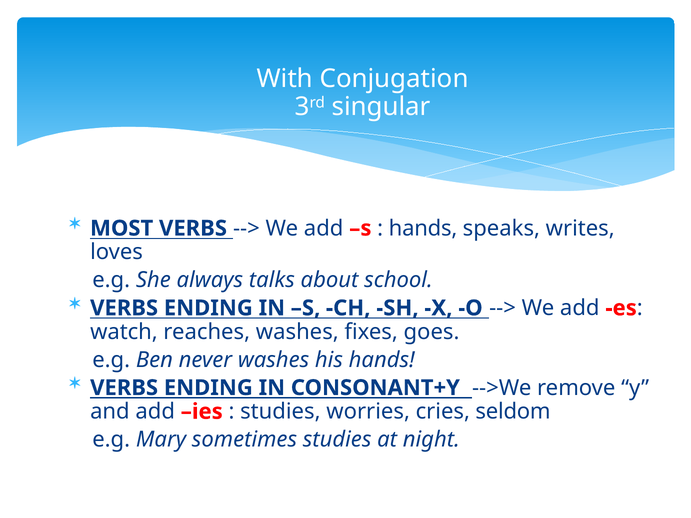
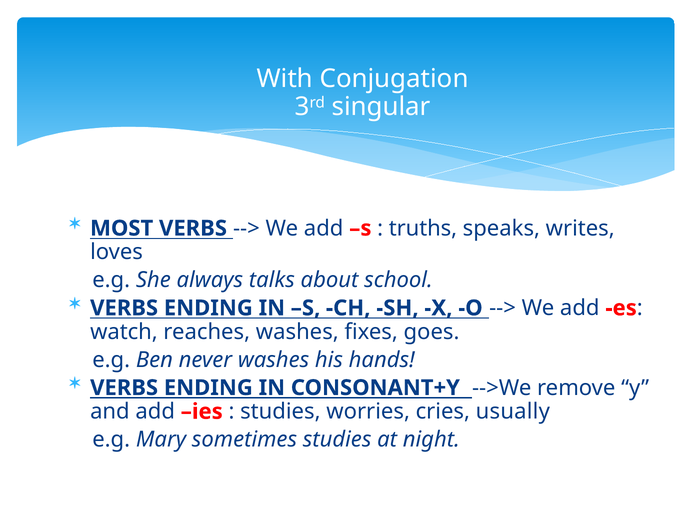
hands: hands -> truths (423, 228)
seldom: seldom -> usually (513, 412)
